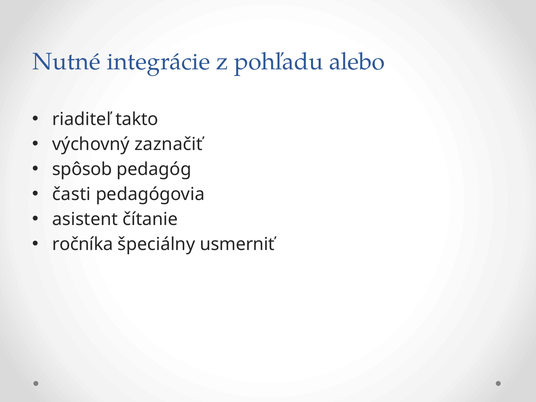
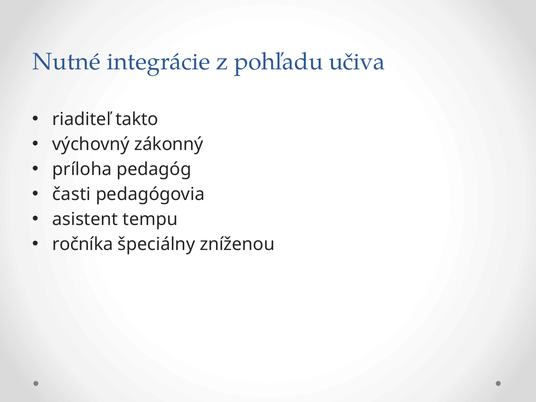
alebo: alebo -> učiva (357, 62)
zaznačiť: zaznačiť -> zákonný (169, 144)
spôsob: spôsob -> príloha (82, 169)
čítanie: čítanie -> tempu (150, 219)
usmerniť: usmerniť -> zníženou (237, 244)
